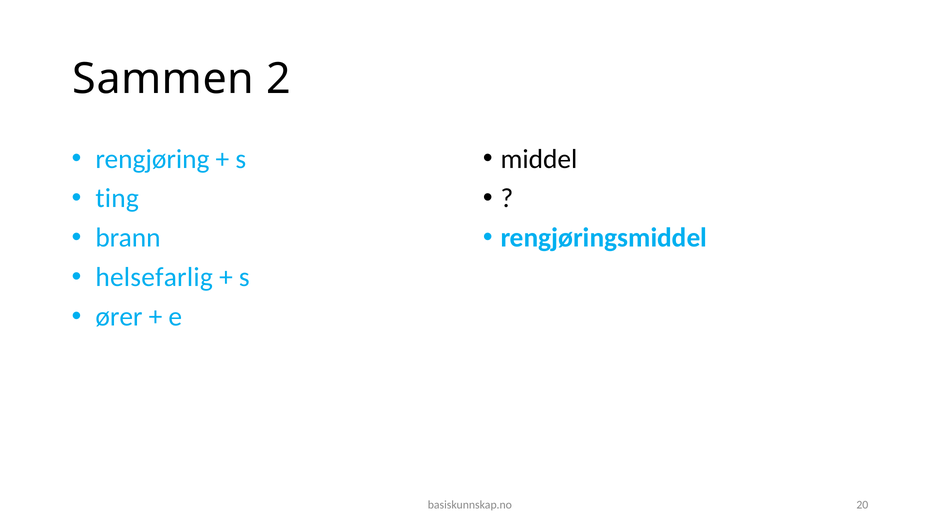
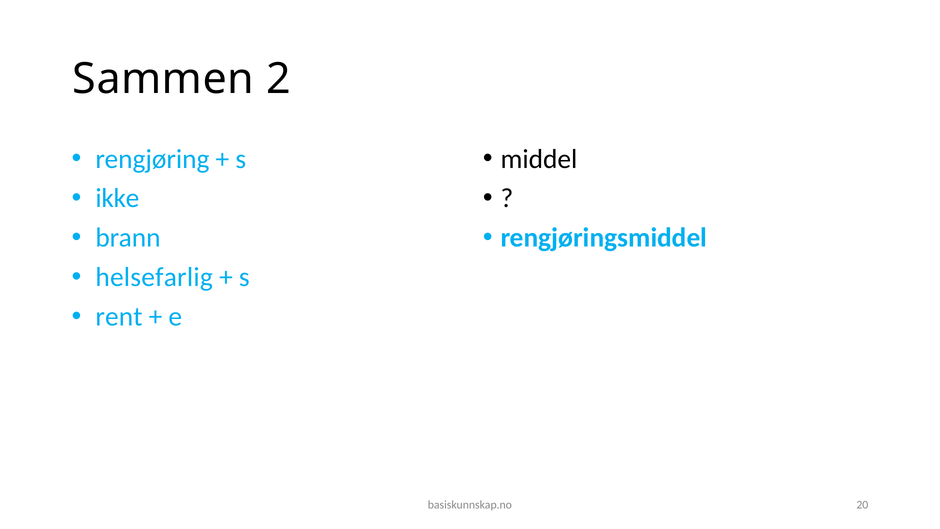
ting: ting -> ikke (117, 198)
ører: ører -> rent (119, 317)
